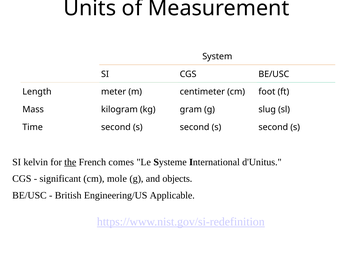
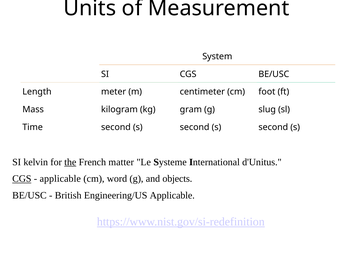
comes: comes -> matter (121, 162)
CGS underline: none -> present (22, 179)
significant: significant -> applicable (60, 179)
mole: mole -> word (117, 179)
